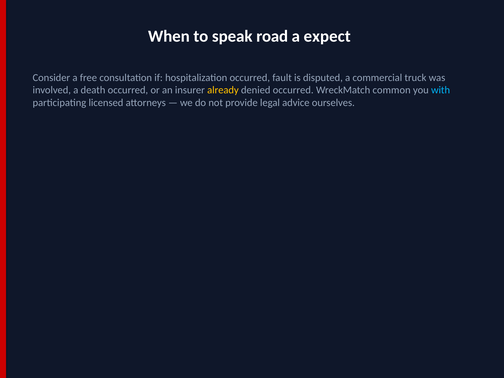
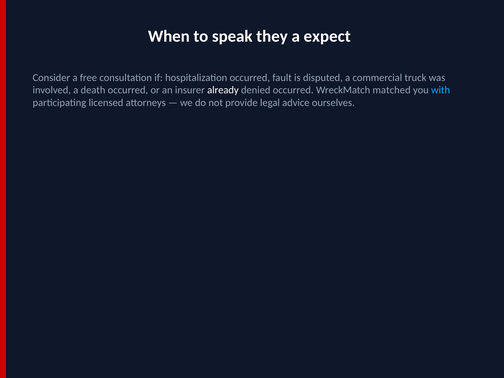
road: road -> they (272, 36)
already colour: yellow -> white (223, 90)
common: common -> matched (392, 90)
